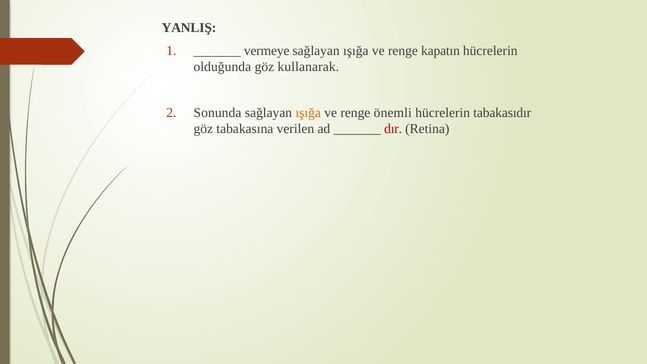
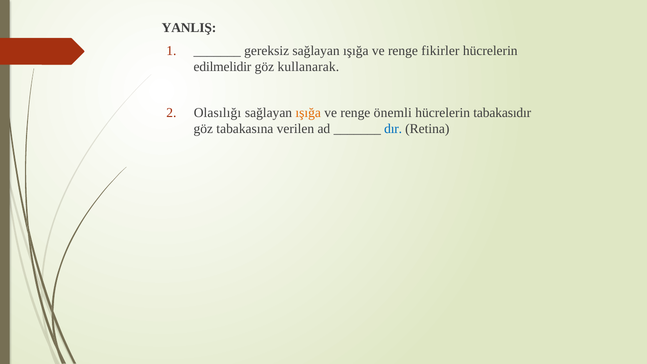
vermeye: vermeye -> gereksiz (267, 51)
kapatın: kapatın -> fikirler (440, 51)
olduğunda: olduğunda -> edilmelidir (222, 67)
Sonunda: Sonunda -> Olasılığı (217, 113)
dır colour: red -> blue (393, 129)
